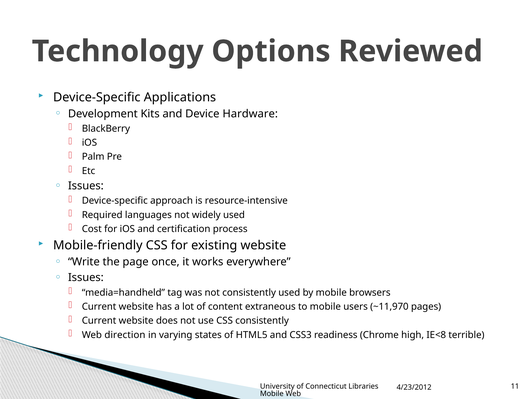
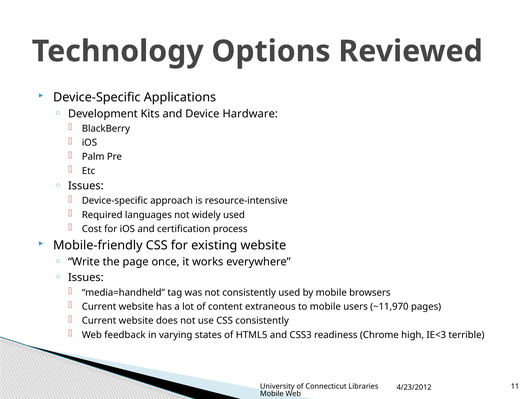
direction: direction -> feedback (125, 335)
IE<8: IE<8 -> IE<3 (436, 335)
